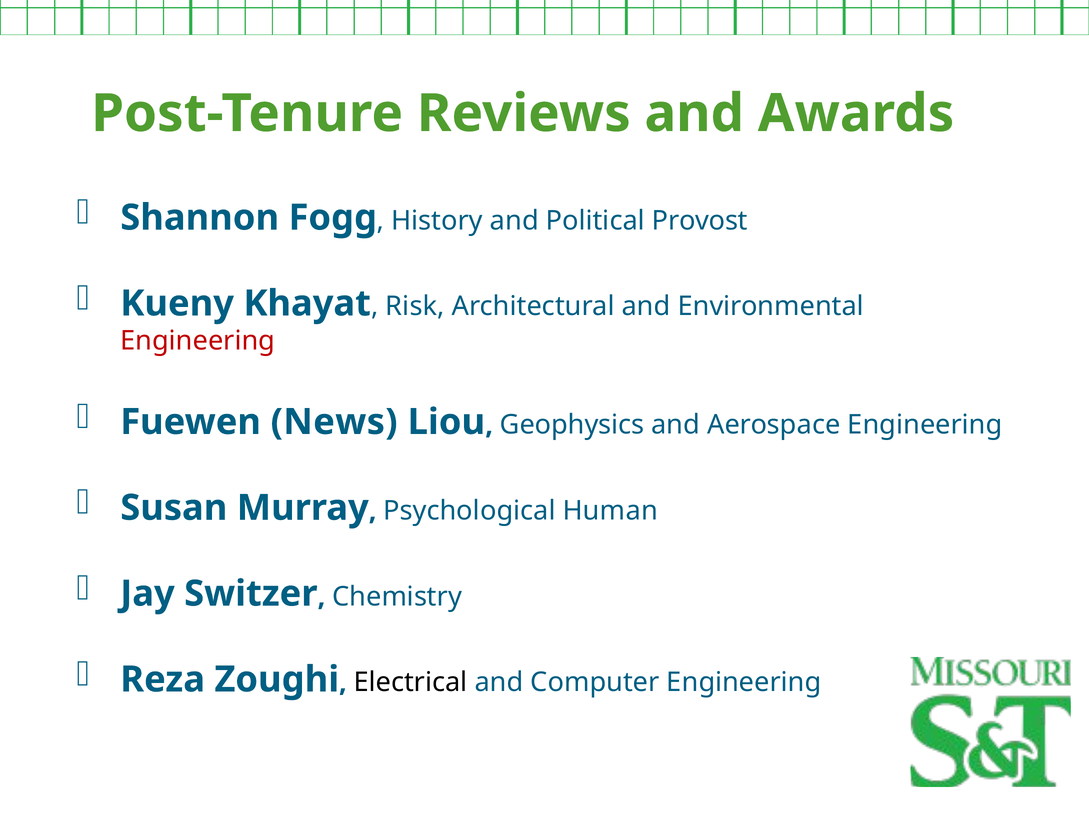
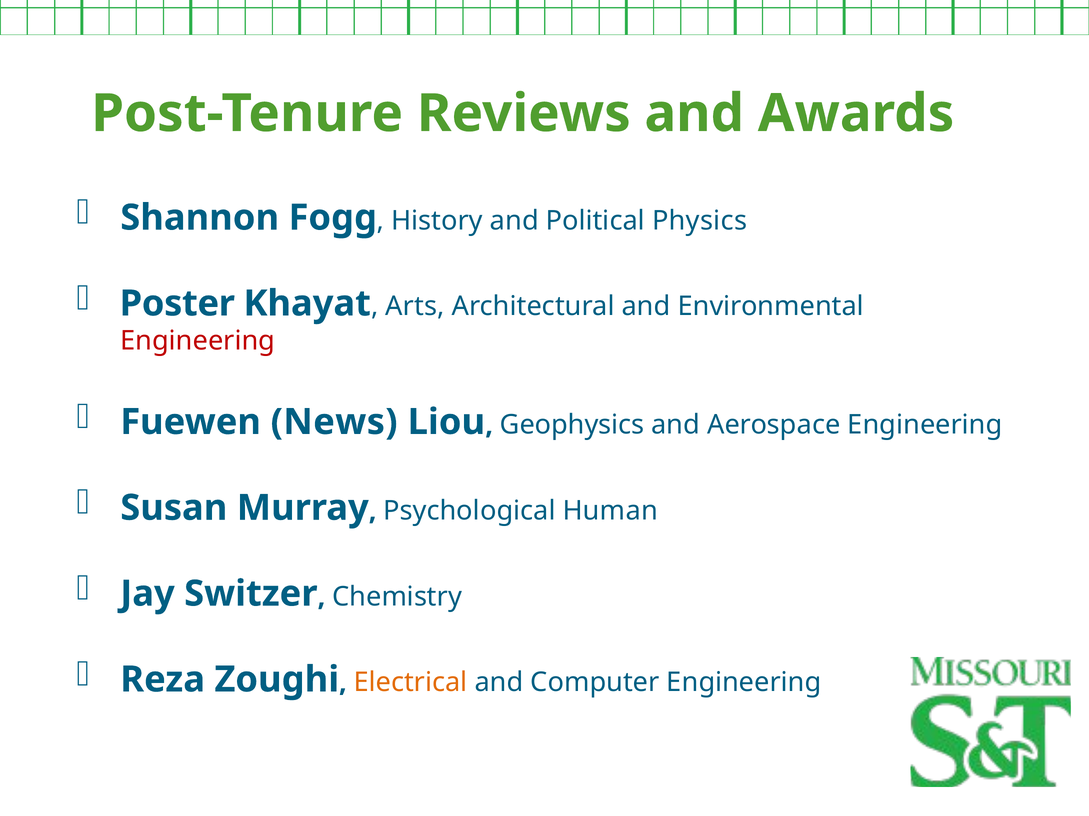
Provost: Provost -> Physics (700, 221)
Kueny: Kueny -> Poster (177, 304)
Risk: Risk -> Arts (415, 307)
Electrical colour: black -> orange (411, 683)
